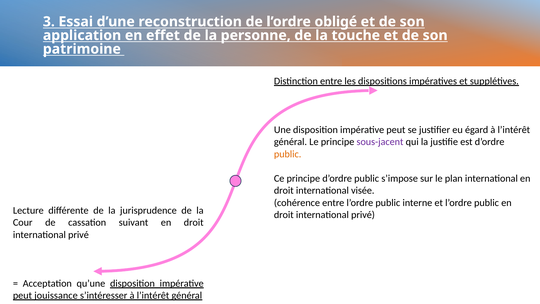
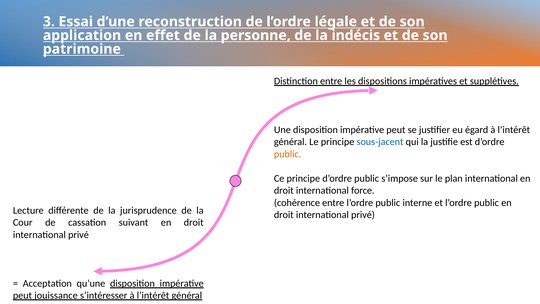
obligé: obligé -> légale (336, 22)
touche: touche -> indécis (356, 35)
sous-jacent colour: purple -> blue (380, 142)
visée: visée -> force (363, 190)
